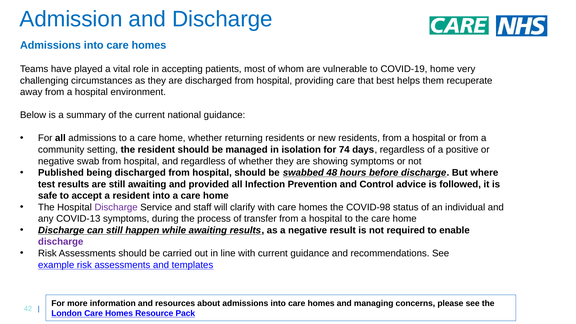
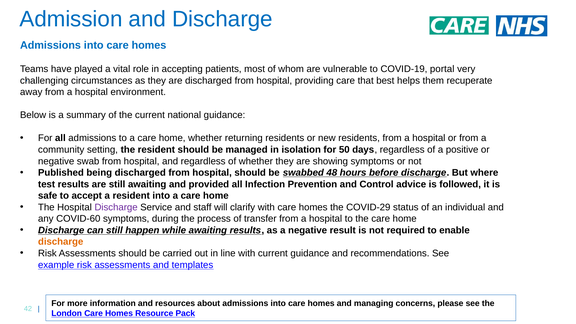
COVID-19 home: home -> portal (442, 69)
74: 74 -> 50 (344, 150)
COVID-98: COVID-98 -> COVID-29 (368, 207)
COVID-13: COVID-13 -> COVID-60 (78, 219)
discharge colour: purple -> orange (61, 242)
